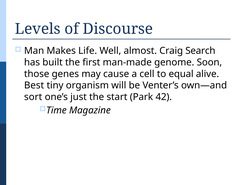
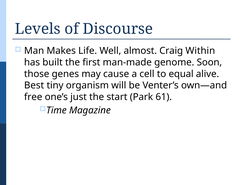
Search: Search -> Within (200, 51)
sort: sort -> free (33, 97)
42: 42 -> 61 (164, 97)
